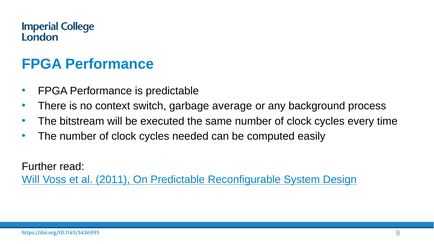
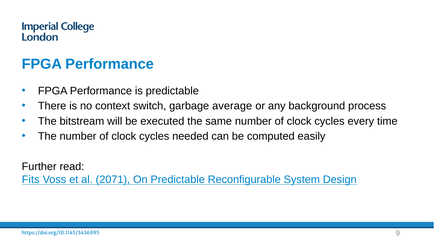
Will: Will -> Fits (31, 180)
2011: 2011 -> 2071 (113, 180)
